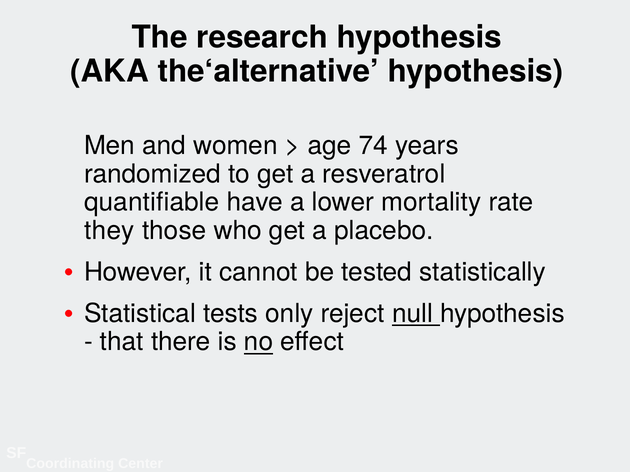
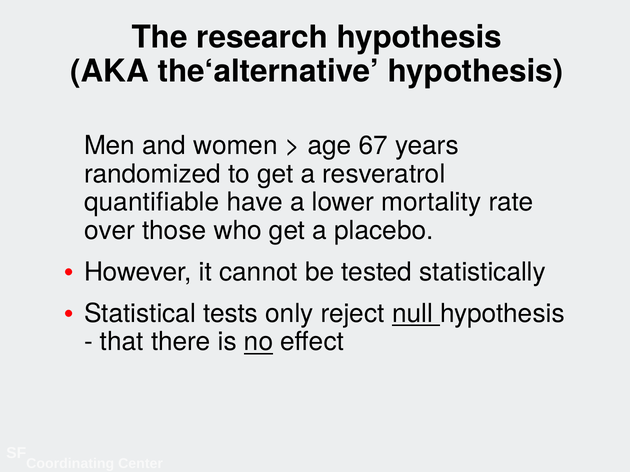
74: 74 -> 67 (373, 146)
they: they -> over (109, 231)
